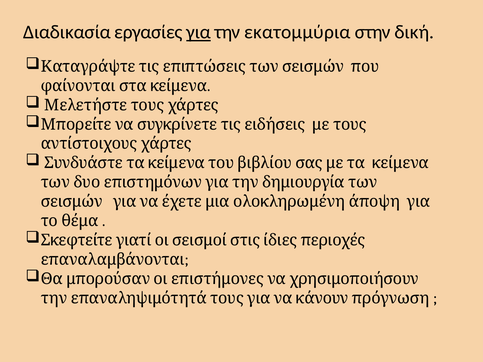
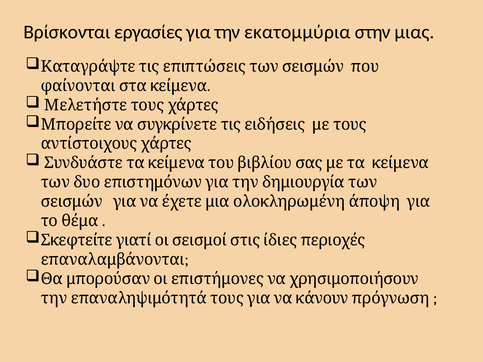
Διαδικασία: Διαδικασία -> Βρίσκονται (67, 32)
για underline: present -> none (199, 32)
δική: δική -> μιας (414, 32)
